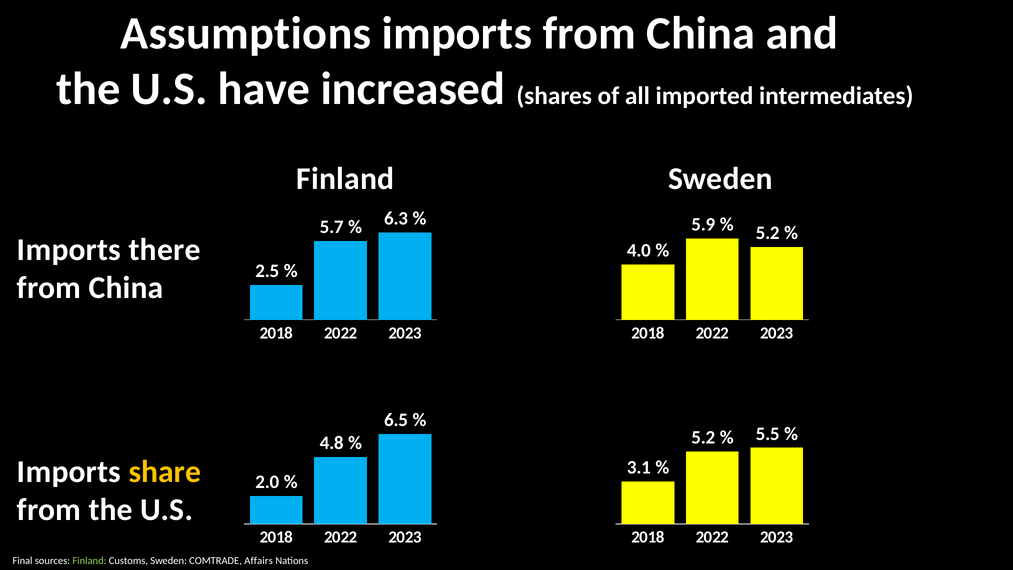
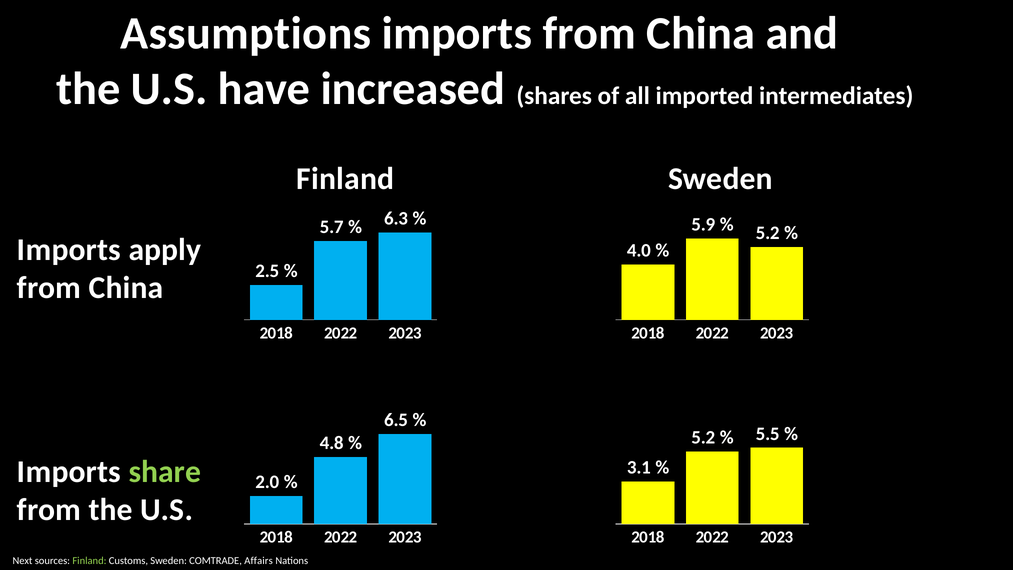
there: there -> apply (165, 250)
share colour: yellow -> light green (165, 471)
Final: Final -> Next (23, 560)
